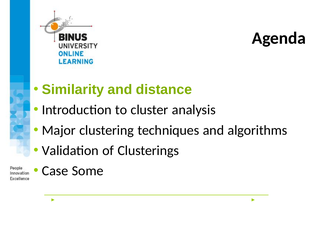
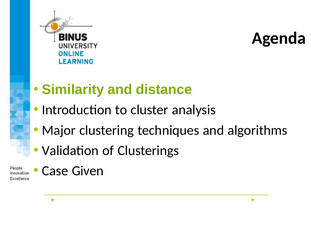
Some: Some -> Given (88, 171)
